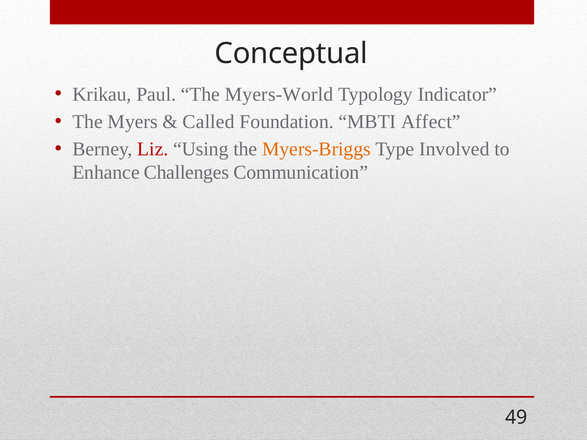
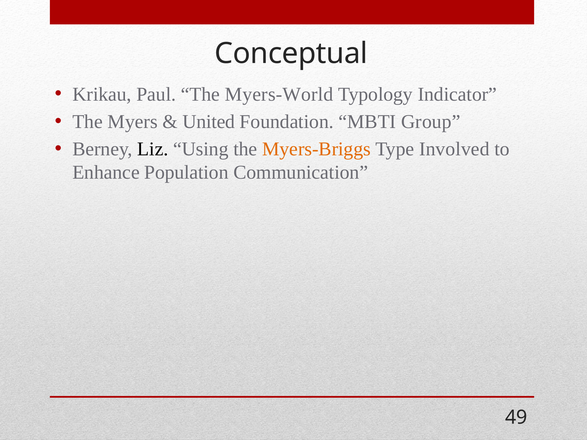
Called: Called -> United (209, 122)
Affect: Affect -> Group (431, 122)
Liz colour: red -> black (153, 149)
Challenges: Challenges -> Population (186, 173)
